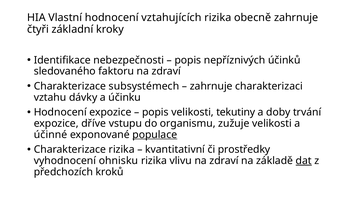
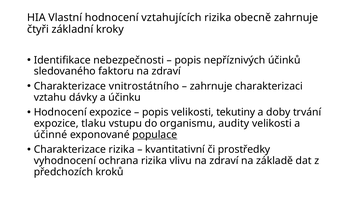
subsystémech: subsystémech -> vnitrostátního (144, 86)
dříve: dříve -> tlaku (94, 124)
zužuje: zužuje -> audity (234, 124)
ohnisku: ohnisku -> ochrana (119, 161)
dat underline: present -> none (304, 161)
